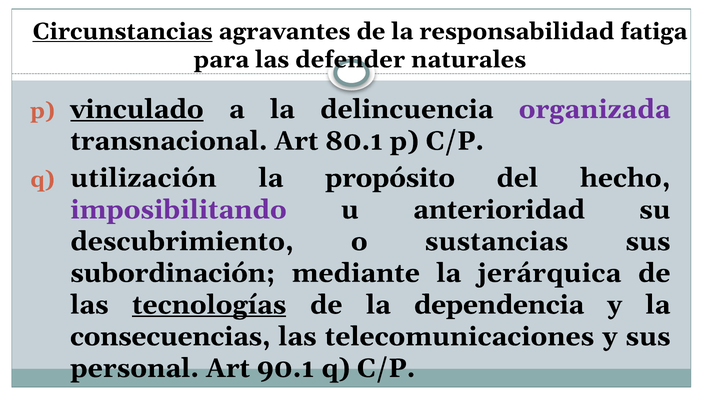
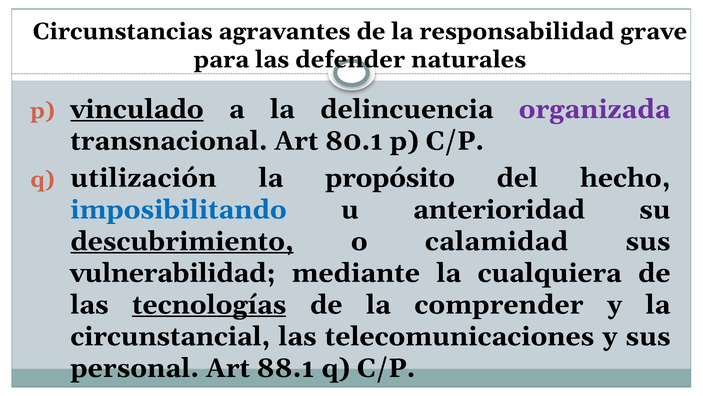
Circunstancias underline: present -> none (123, 31)
fatiga: fatiga -> grave (654, 31)
imposibilitando colour: purple -> blue (178, 209)
descubrimiento underline: none -> present (182, 241)
sustancias: sustancias -> calamidad (496, 241)
subordinación: subordinación -> vulnerabilidad (173, 273)
jerárquica: jerárquica -> cualquiera (550, 273)
dependencia: dependencia -> comprender (499, 304)
consecuencias: consecuencias -> circunstancial (170, 336)
90.1: 90.1 -> 88.1 (286, 368)
